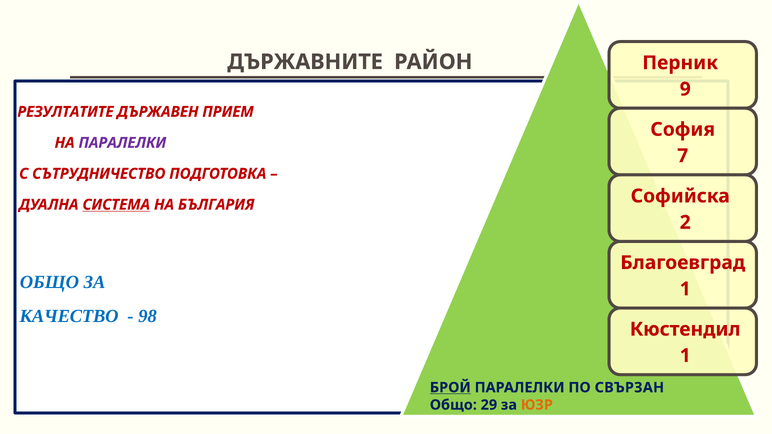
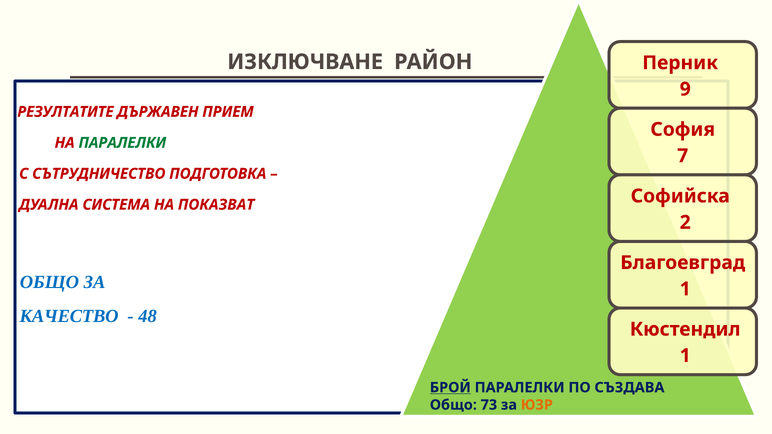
ДЪРЖАВНИТЕ: ДЪРЖАВНИТЕ -> ИЗКЛЮЧВАНЕ (305, 62)
ПАРАЛЕЛКИ colour: purple -> green (122, 143)
СИСТЕМА underline: present -> none (116, 205)
БЪЛГАРИЯ: БЪЛГАРИЯ -> ПОКАЗВАТ (216, 205)
98: 98 -> 48 (148, 317)
СВЪРЗАН: СВЪРЗАН -> СЪЗДАВА (629, 388)
29: 29 -> 73 (489, 405)
